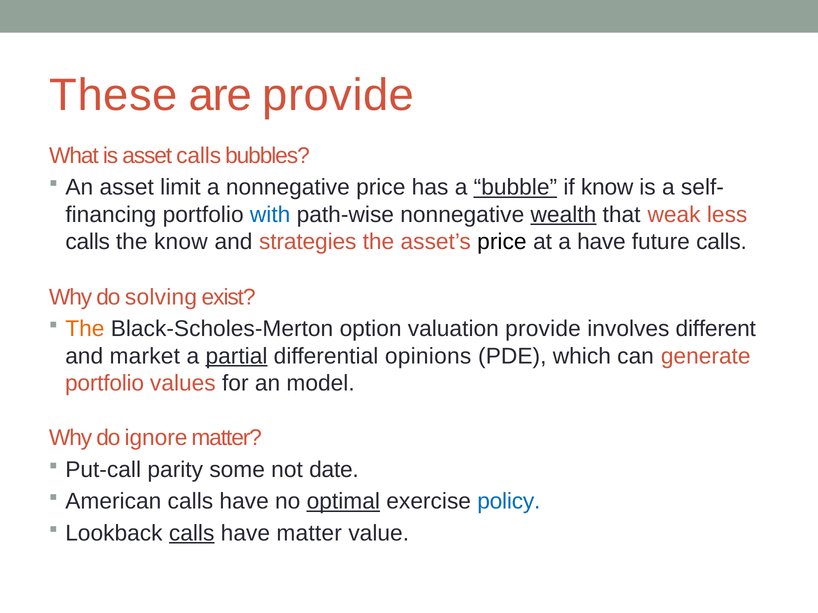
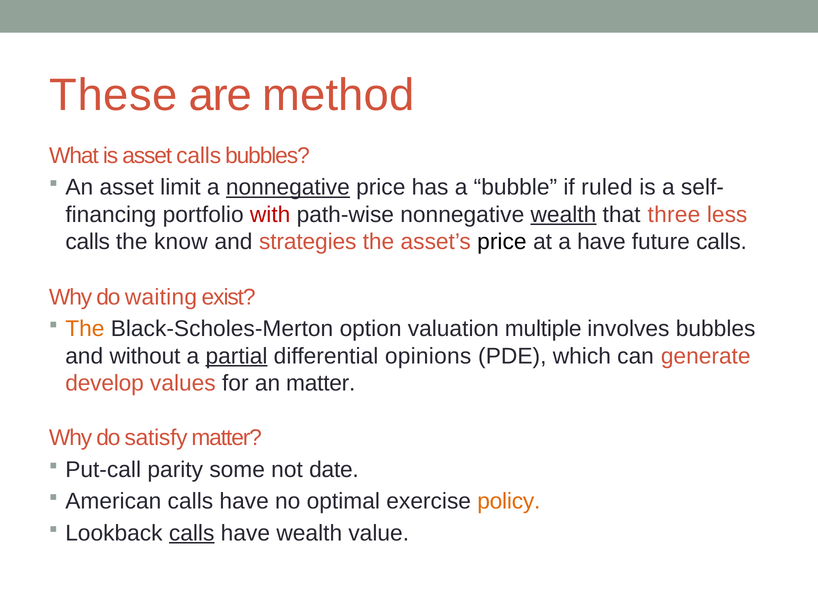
are provide: provide -> method (338, 95)
nonnegative underline: none -> present (288, 187)
bubble underline: present -> none (515, 187)
if know: know -> ruled (607, 187)
with colour: blue -> red (270, 215)
weak: weak -> three (674, 215)
solving: solving -> waiting (161, 297)
valuation provide: provide -> multiple (543, 329)
involves different: different -> bubbles (716, 329)
market: market -> without (145, 356)
portfolio: portfolio -> develop (105, 384)
an model: model -> matter (321, 384)
ignore: ignore -> satisfy (156, 438)
optimal underline: present -> none (343, 502)
policy colour: blue -> orange (509, 502)
have matter: matter -> wealth (309, 534)
